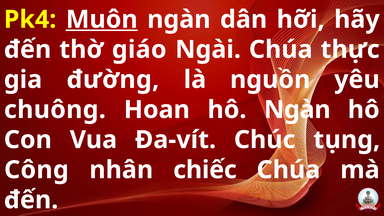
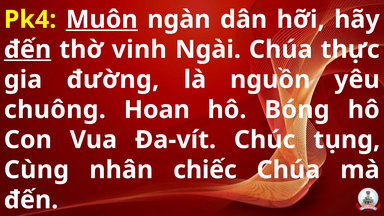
đến underline: none -> present (28, 50)
giáo: giáo -> vinh (139, 50)
hô Ngàn: Ngàn -> Bóng (297, 110)
Công: Công -> Cùng (36, 170)
